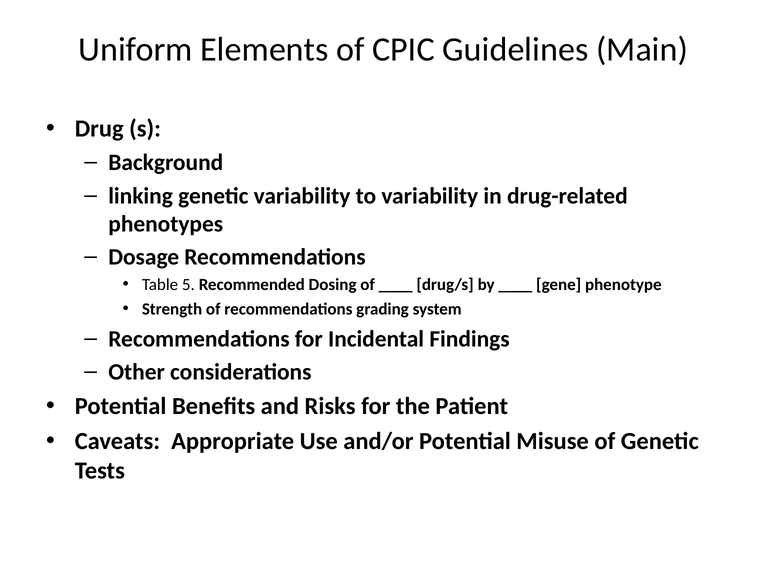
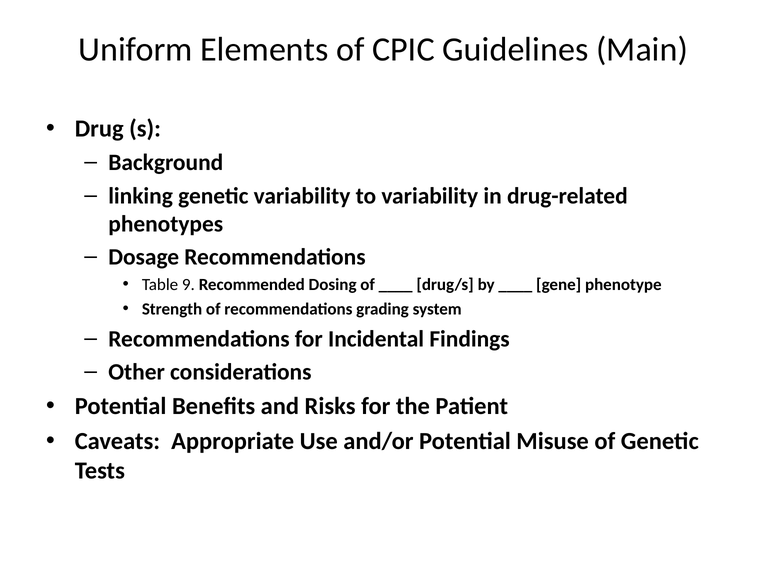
5: 5 -> 9 (188, 285)
